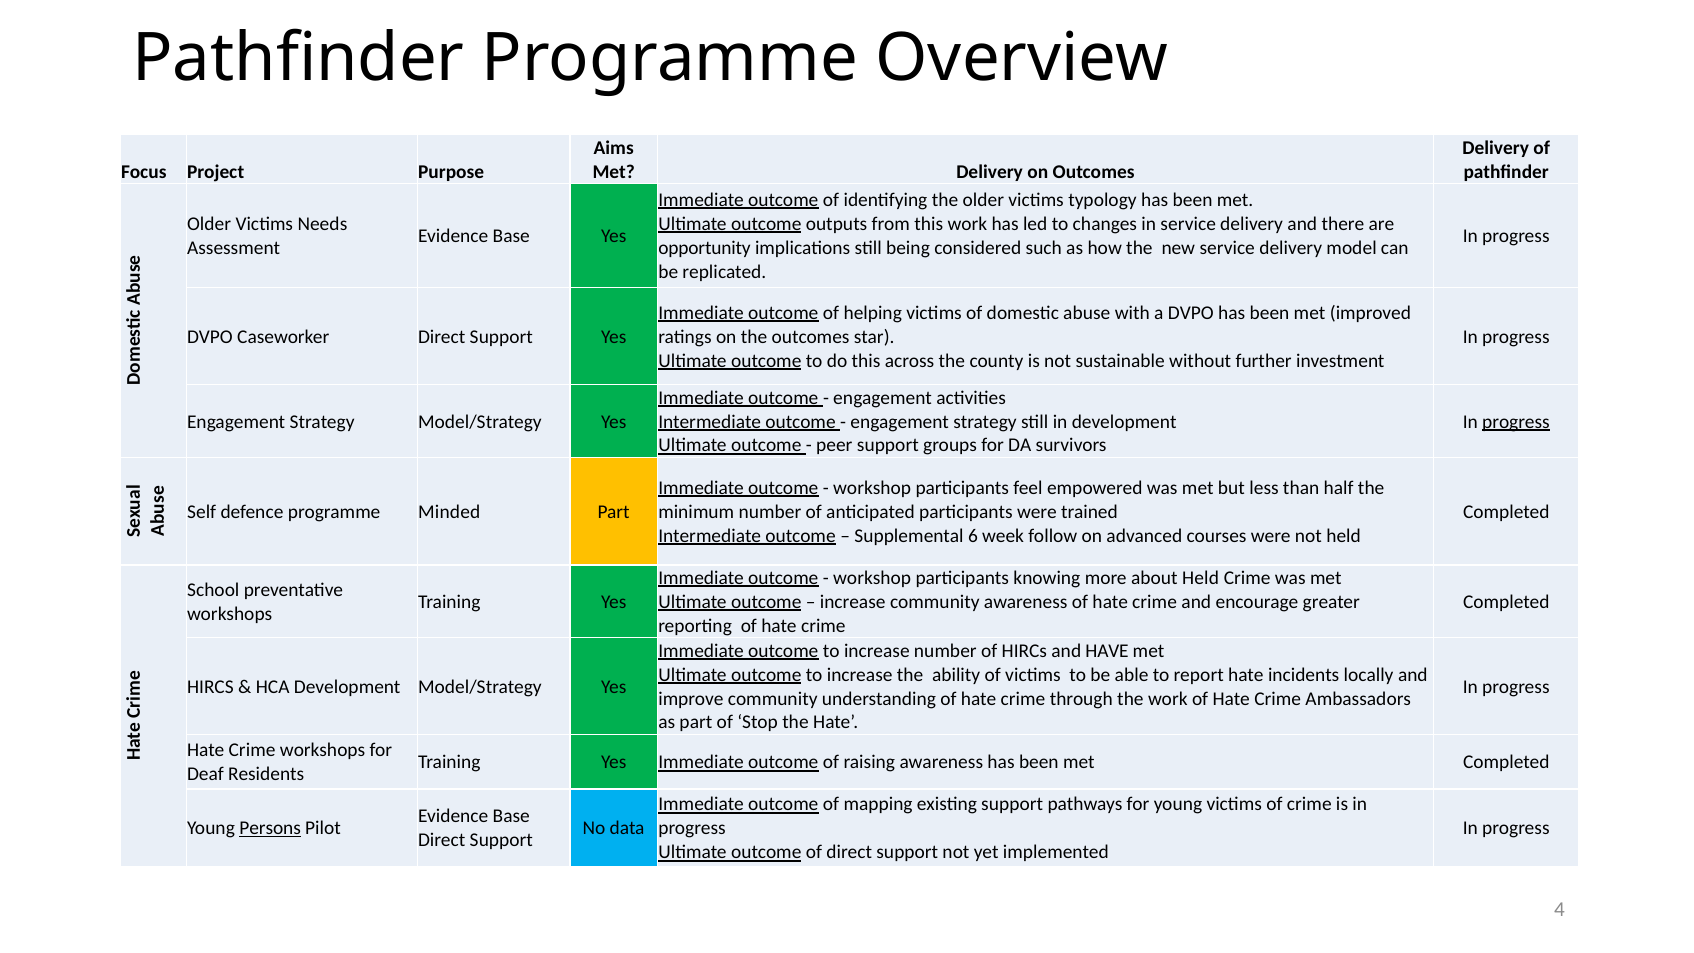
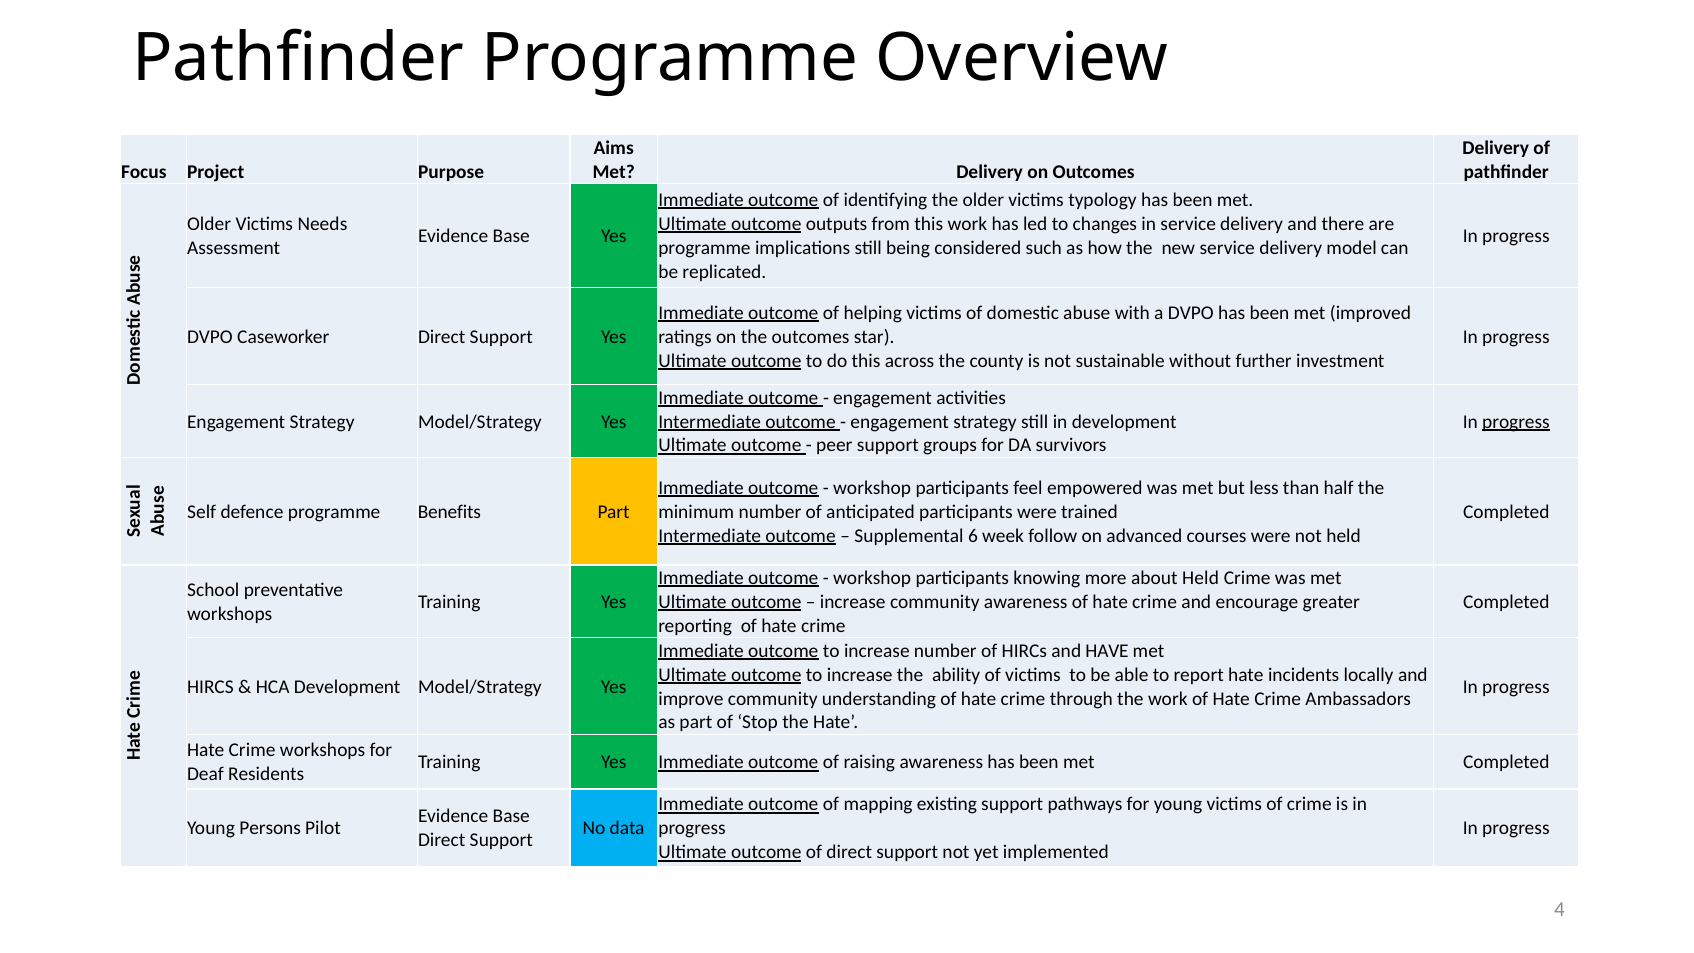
opportunity: opportunity -> programme (704, 248)
Minded: Minded -> Benefits (449, 512)
Persons underline: present -> none (270, 828)
